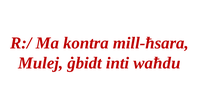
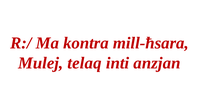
ġbidt: ġbidt -> telaq (84, 63)
waħdu: waħdu -> anzjan (157, 63)
